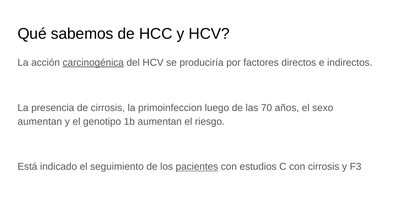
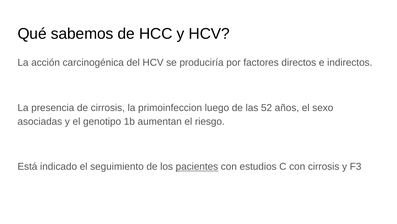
carcinogénica underline: present -> none (93, 62)
70: 70 -> 52 (267, 107)
aumentan: aumentan -> asociadas (40, 121)
